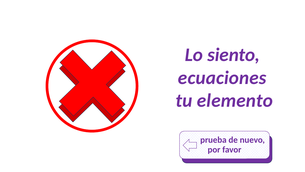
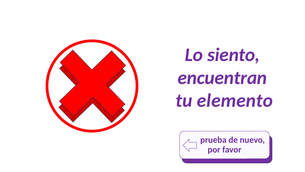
ecuaciones: ecuaciones -> encuentran (222, 78)
